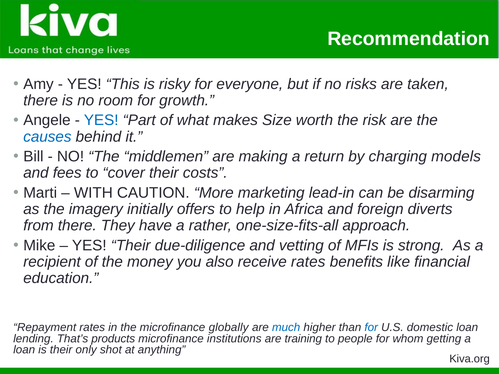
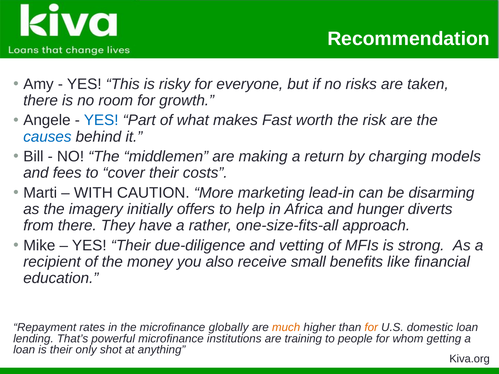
Size: Size -> Fast (277, 120)
foreign: foreign -> hunger (380, 209)
receive rates: rates -> small (308, 262)
much colour: blue -> orange (286, 328)
for colour: blue -> orange (371, 328)
products: products -> powerful (113, 339)
